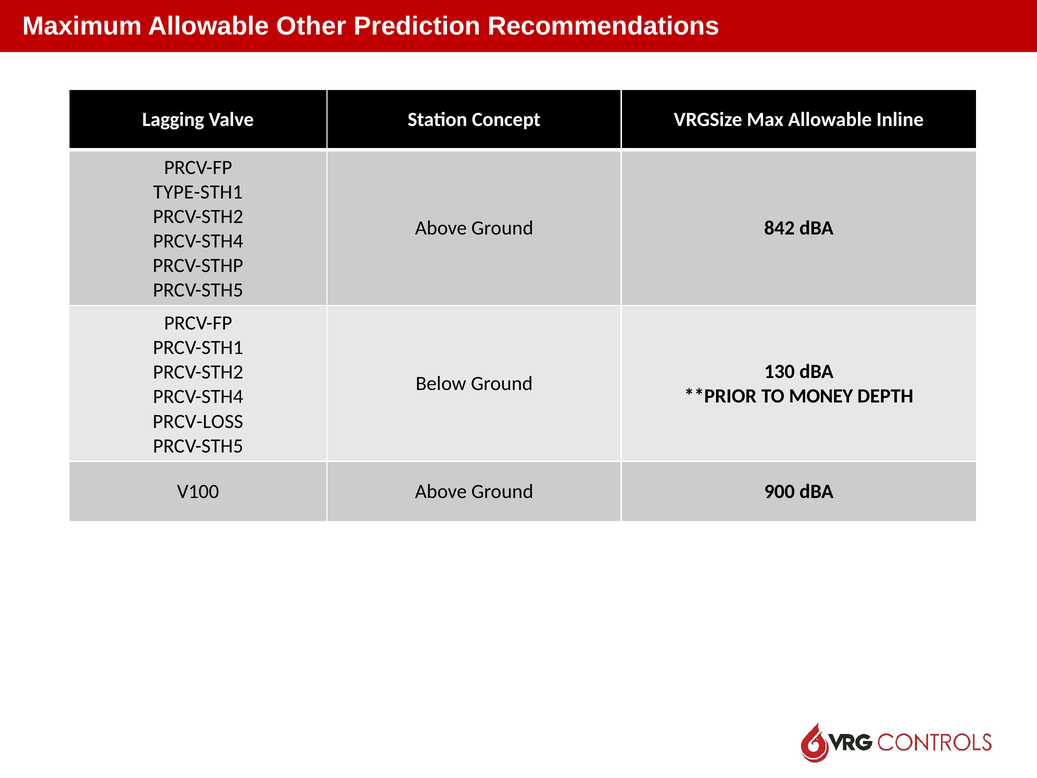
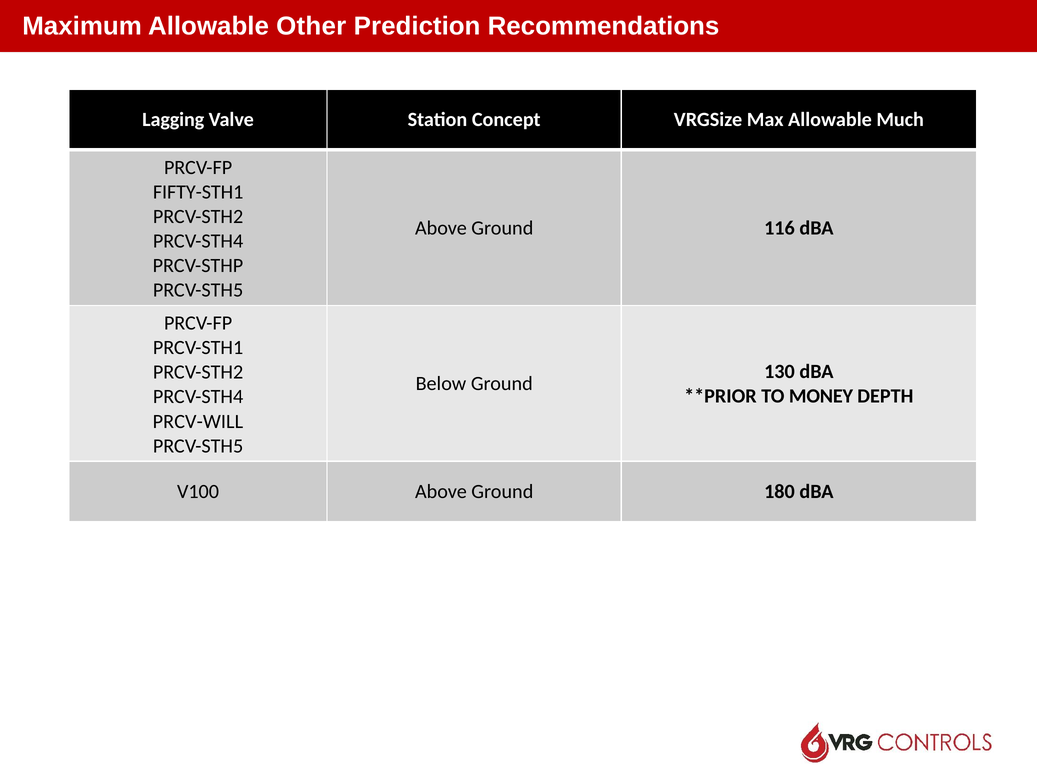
Inline: Inline -> Much (900, 120)
TYPE-STH1: TYPE-STH1 -> FIFTY-STH1 (198, 192)
842: 842 -> 116 (779, 228)
PRCV-LOSS: PRCV-LOSS -> PRCV-WILL (198, 421)
900: 900 -> 180 (779, 492)
